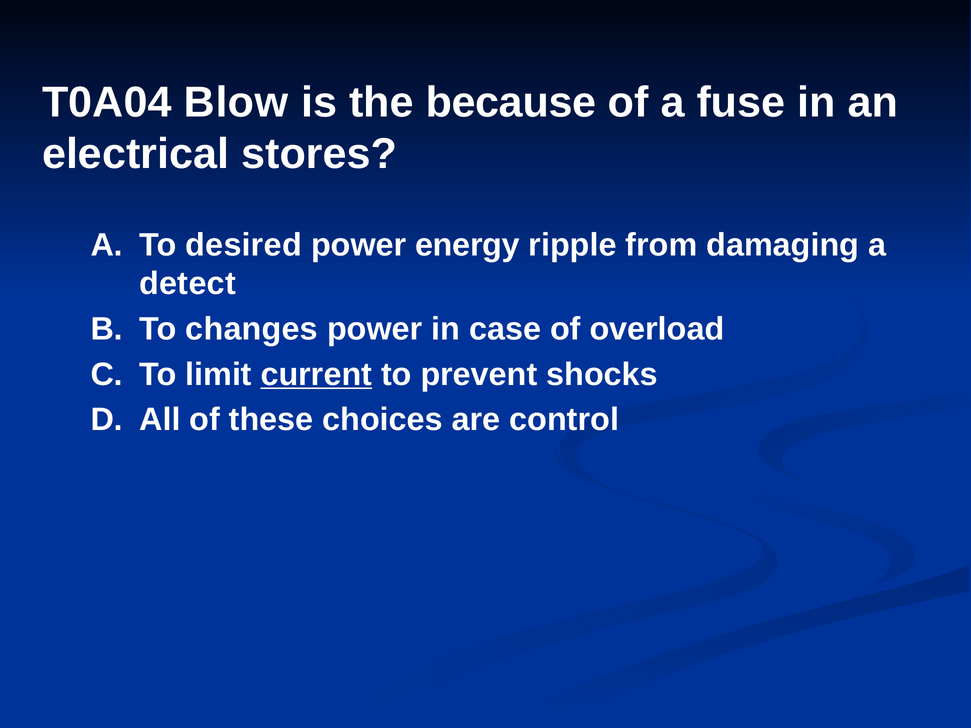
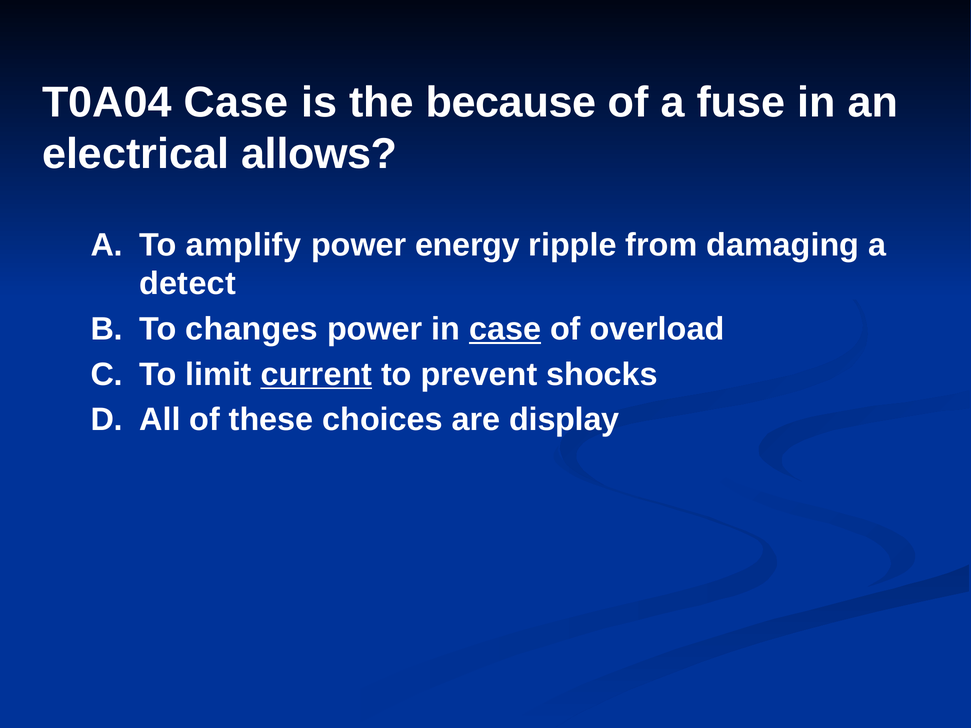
T0A04 Blow: Blow -> Case (236, 103)
stores: stores -> allows (319, 154)
desired: desired -> amplify (243, 245)
case underline: none -> present (505, 329)
control: control -> display (564, 420)
